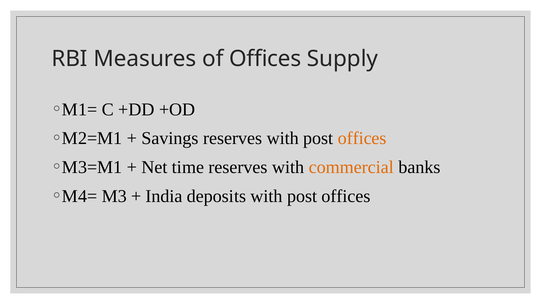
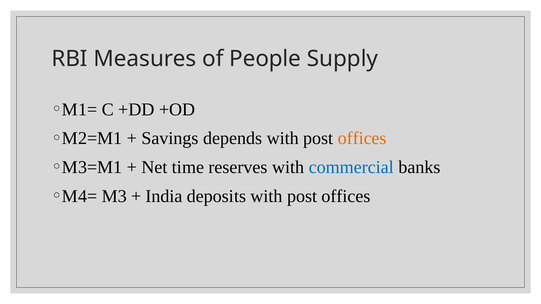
of Offices: Offices -> People (265, 59)
Savings reserves: reserves -> depends (233, 139)
commercial colour: orange -> blue (351, 167)
